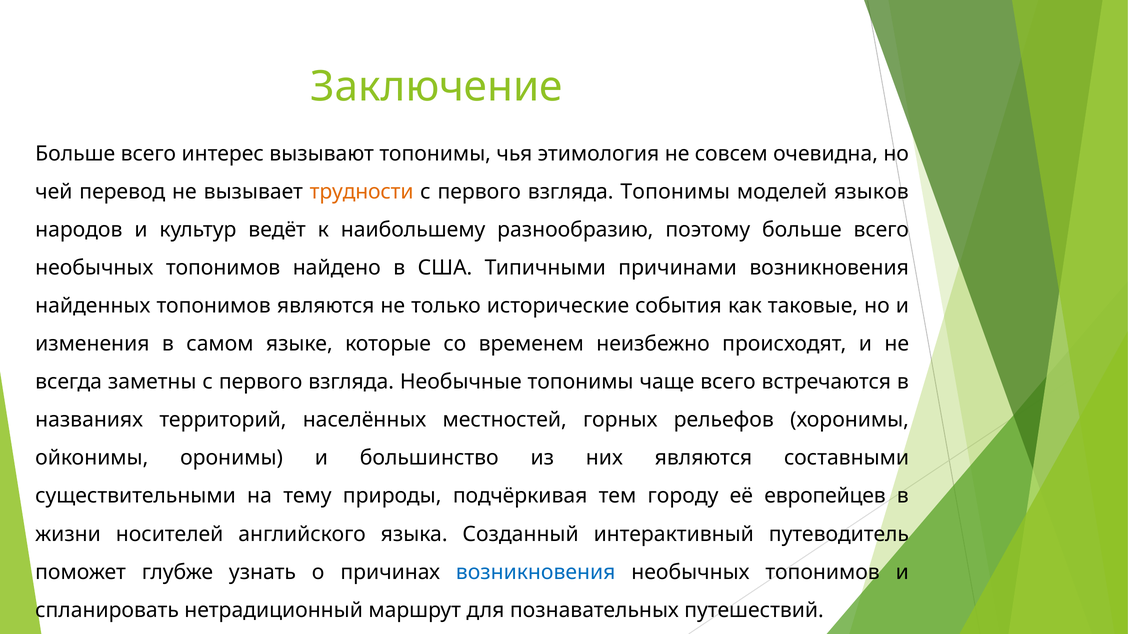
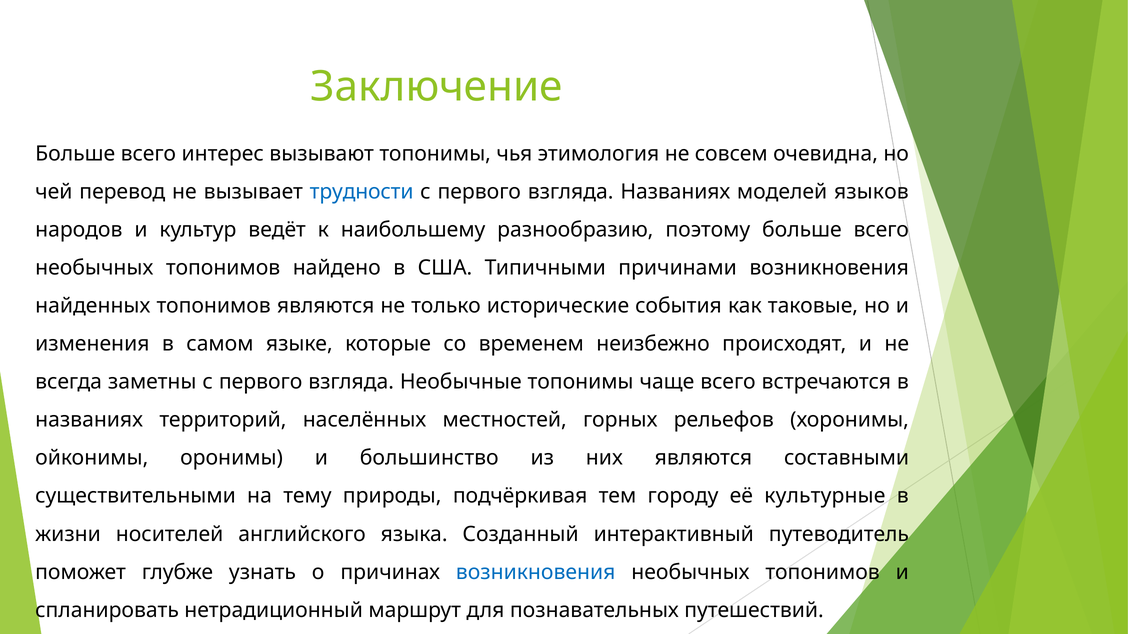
трудности colour: orange -> blue (362, 192)
взгляда Топонимы: Топонимы -> Названиях (675, 192)
европейцев: европейцев -> культурные (825, 496)
